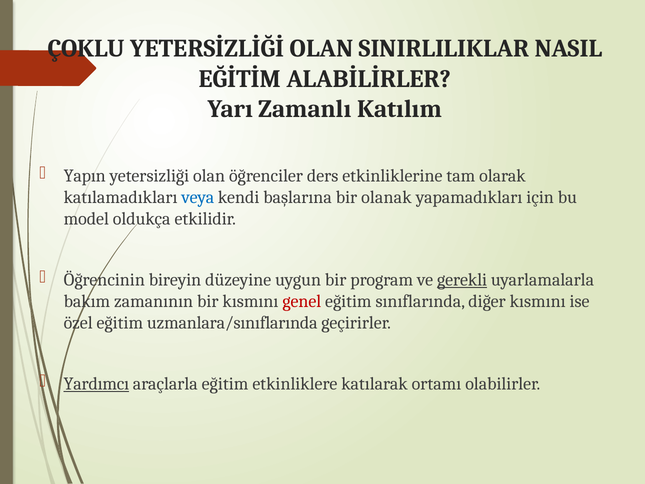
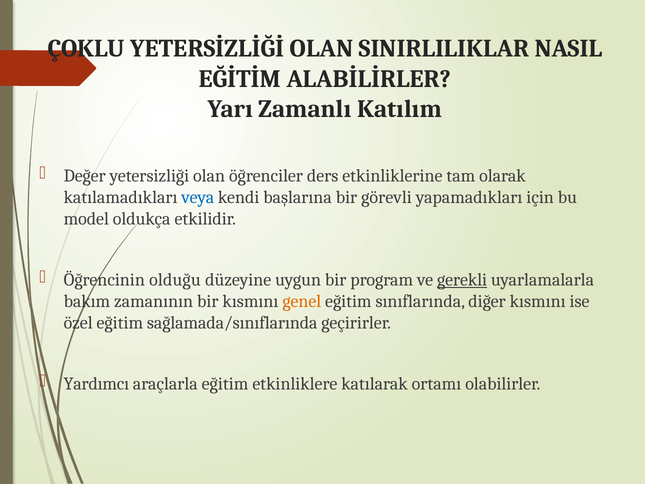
Yapın: Yapın -> Değer (85, 176)
olanak: olanak -> görevli (386, 197)
bireyin: bireyin -> olduğu (175, 280)
genel colour: red -> orange (302, 301)
uzmanlara/sınıflarında: uzmanlara/sınıflarında -> sağlamada/sınıflarında (232, 323)
Yardımcı underline: present -> none (96, 384)
